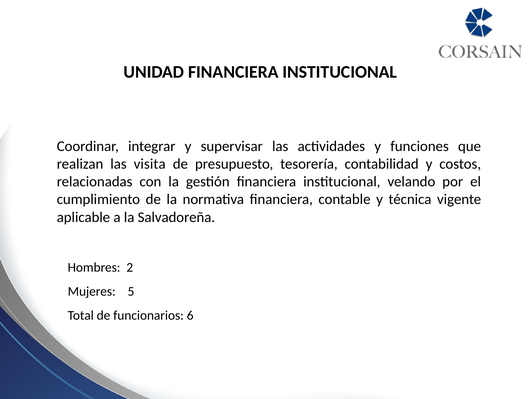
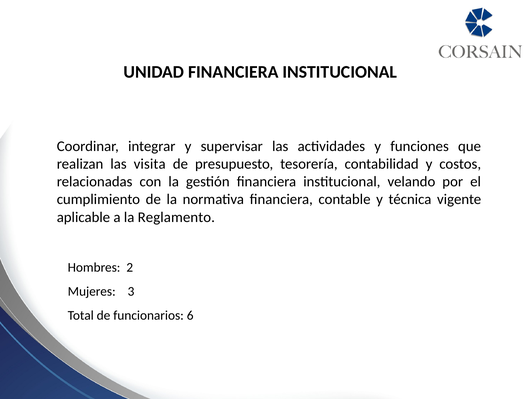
Salvadoreña: Salvadoreña -> Reglamento (176, 217)
5: 5 -> 3 (131, 291)
